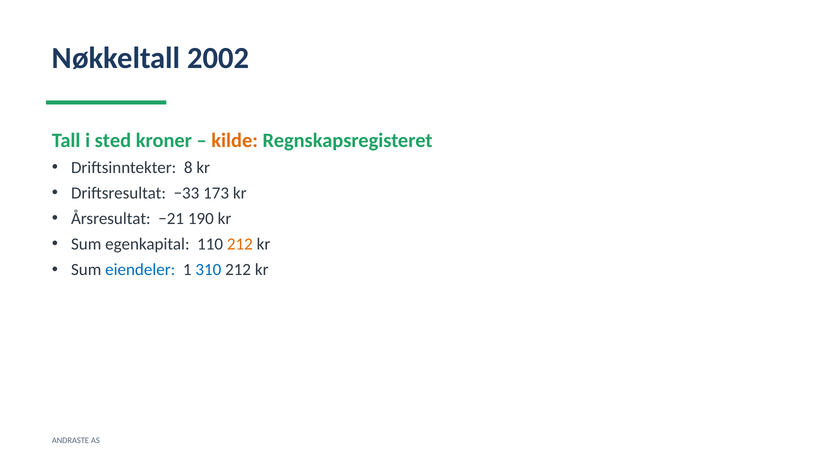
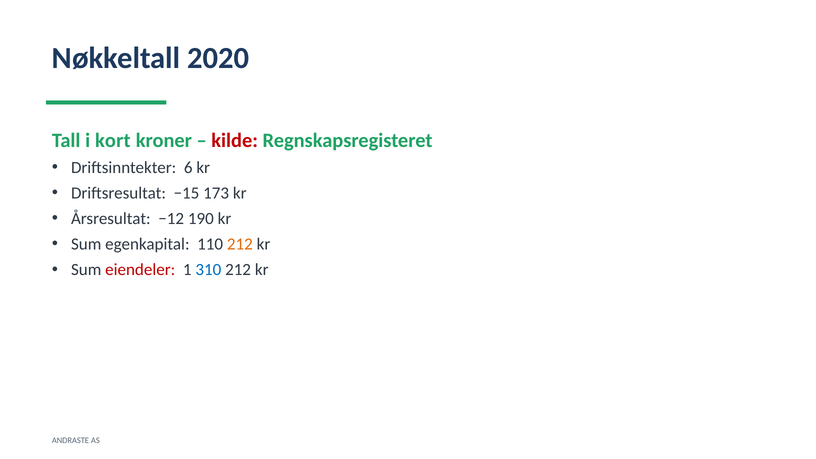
2002: 2002 -> 2020 (218, 58)
sted: sted -> kort (113, 140)
kilde colour: orange -> red (235, 140)
8: 8 -> 6 (188, 168)
−33: −33 -> −15 (186, 193)
−21: −21 -> −12 (171, 219)
eiendeler colour: blue -> red (140, 270)
